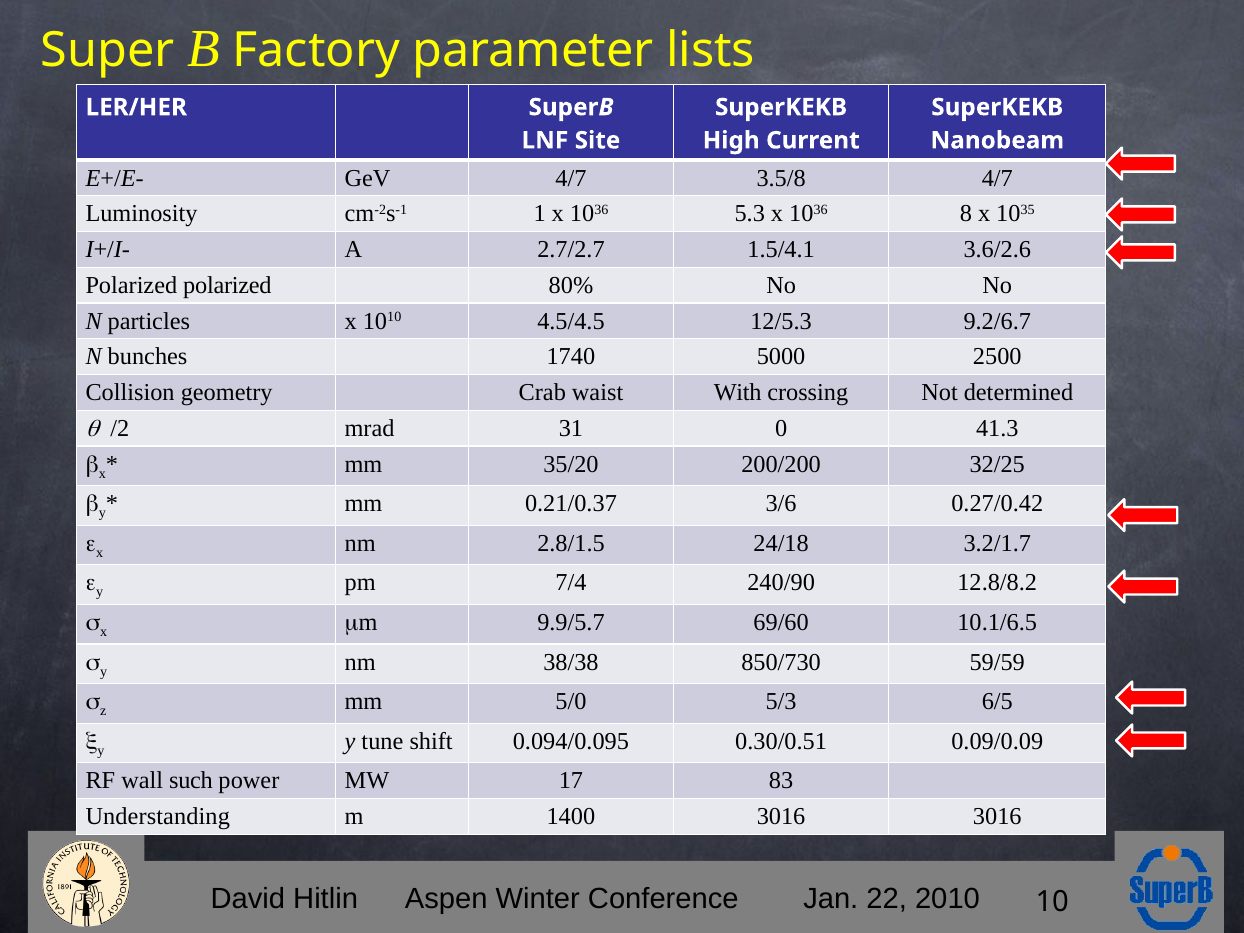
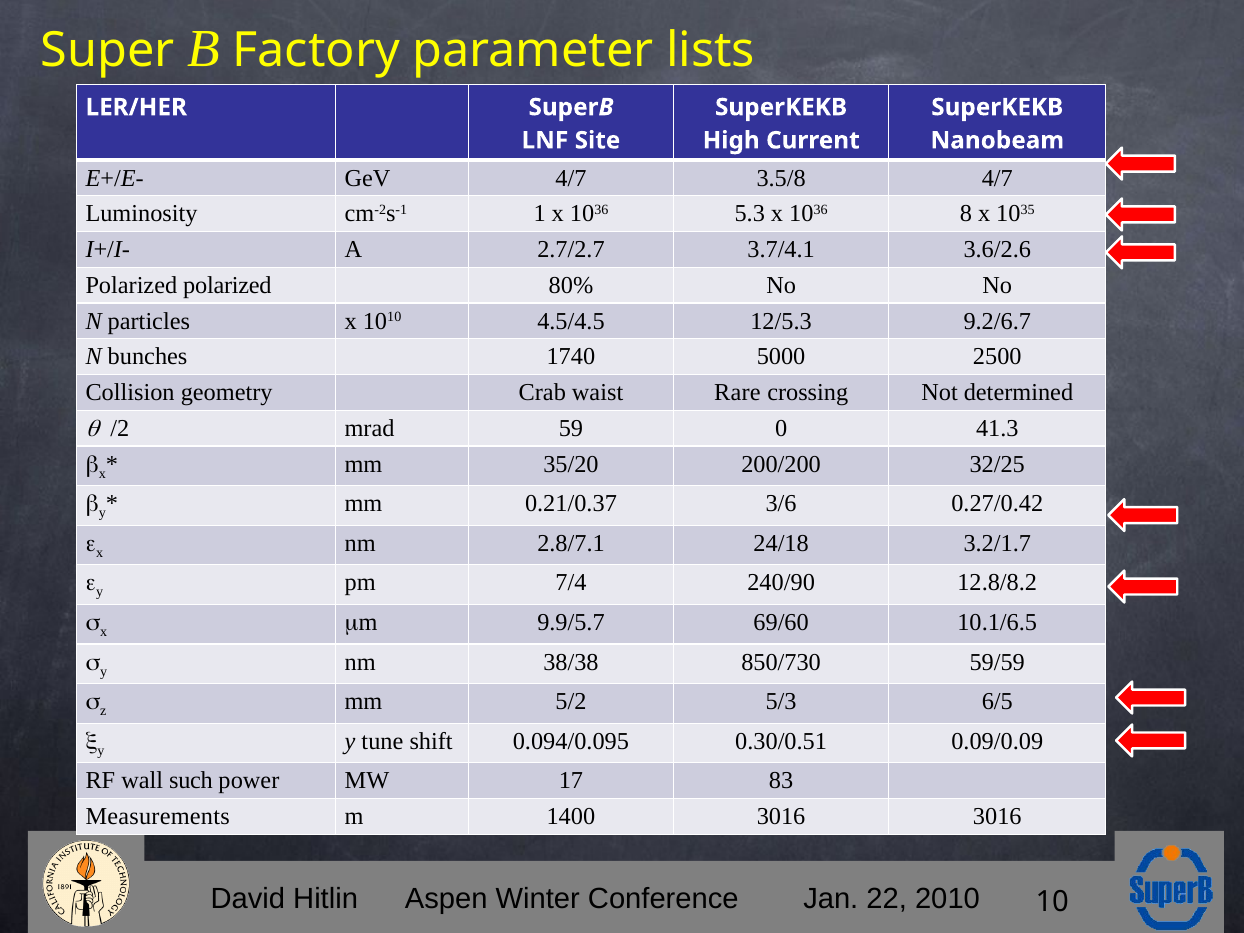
1.5/4.1: 1.5/4.1 -> 3.7/4.1 (781, 250)
With: With -> Rare (737, 393)
31: 31 -> 59 (571, 428)
2.8/1.5: 2.8/1.5 -> 2.8/7.1 (571, 543)
5/0: 5/0 -> 5/2 (571, 702)
Understanding: Understanding -> Measurements (158, 817)
